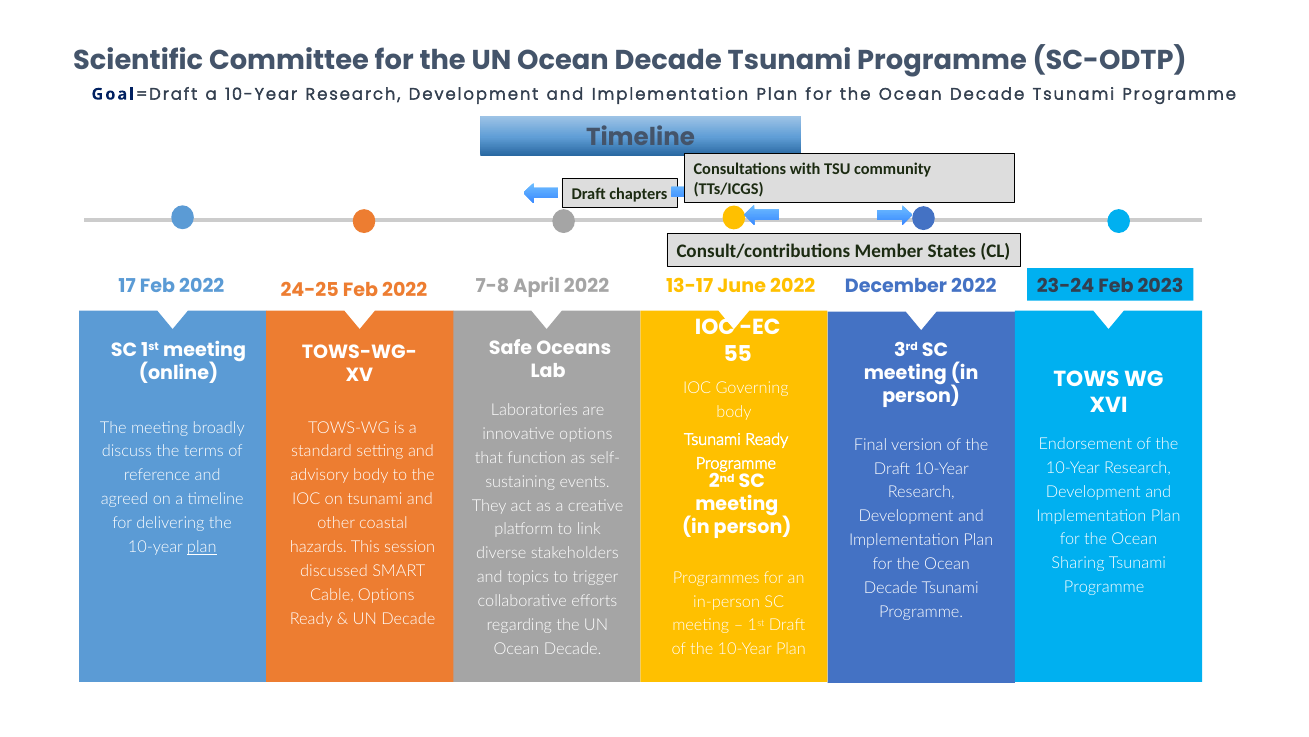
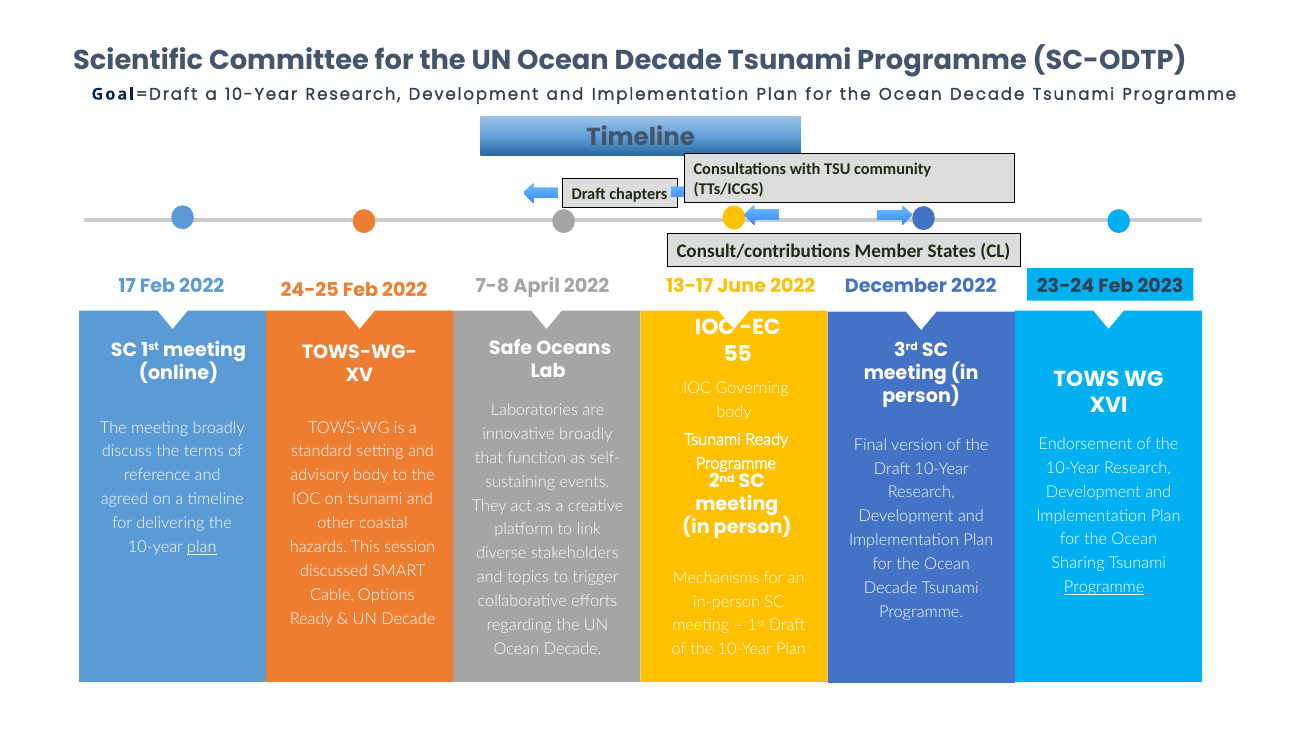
innovative options: options -> broadly (586, 434)
Programmes: Programmes -> Mechanisms (716, 577)
Programme underline: none -> present (1104, 587)
